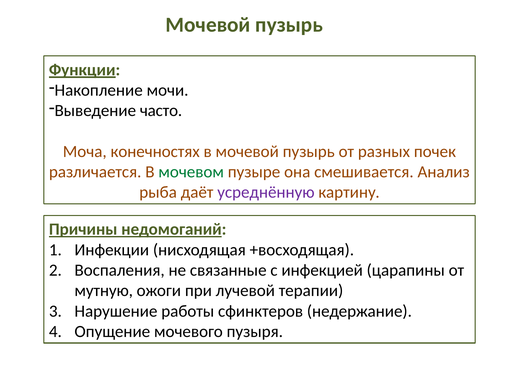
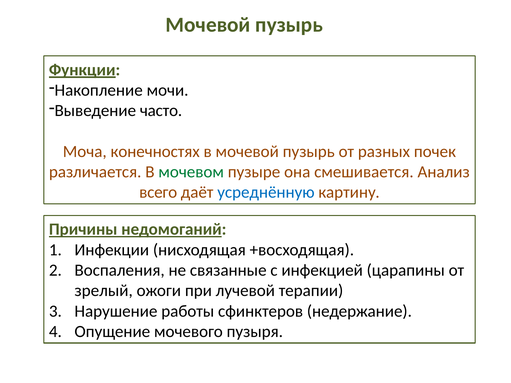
рыба: рыба -> всего (158, 192)
усреднённую colour: purple -> blue (266, 192)
мутную: мутную -> зрелый (104, 291)
